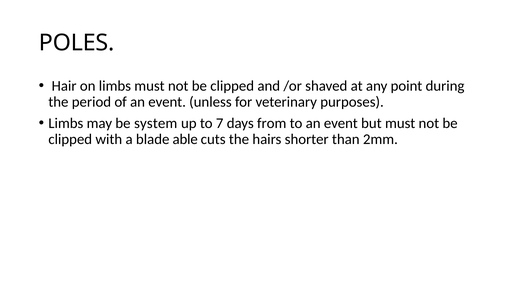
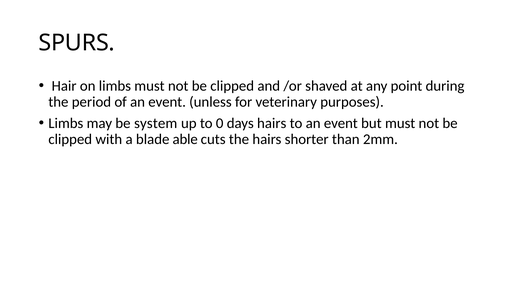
POLES: POLES -> SPURS (77, 43)
7: 7 -> 0 (220, 123)
days from: from -> hairs (272, 123)
